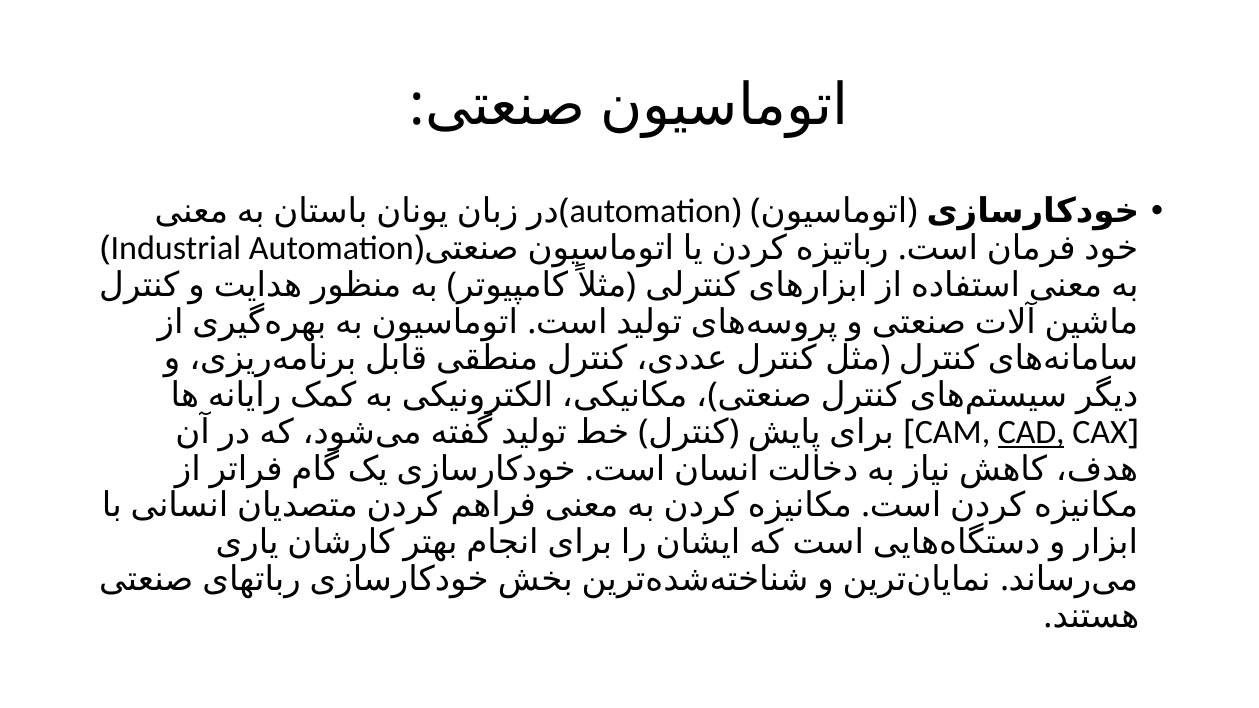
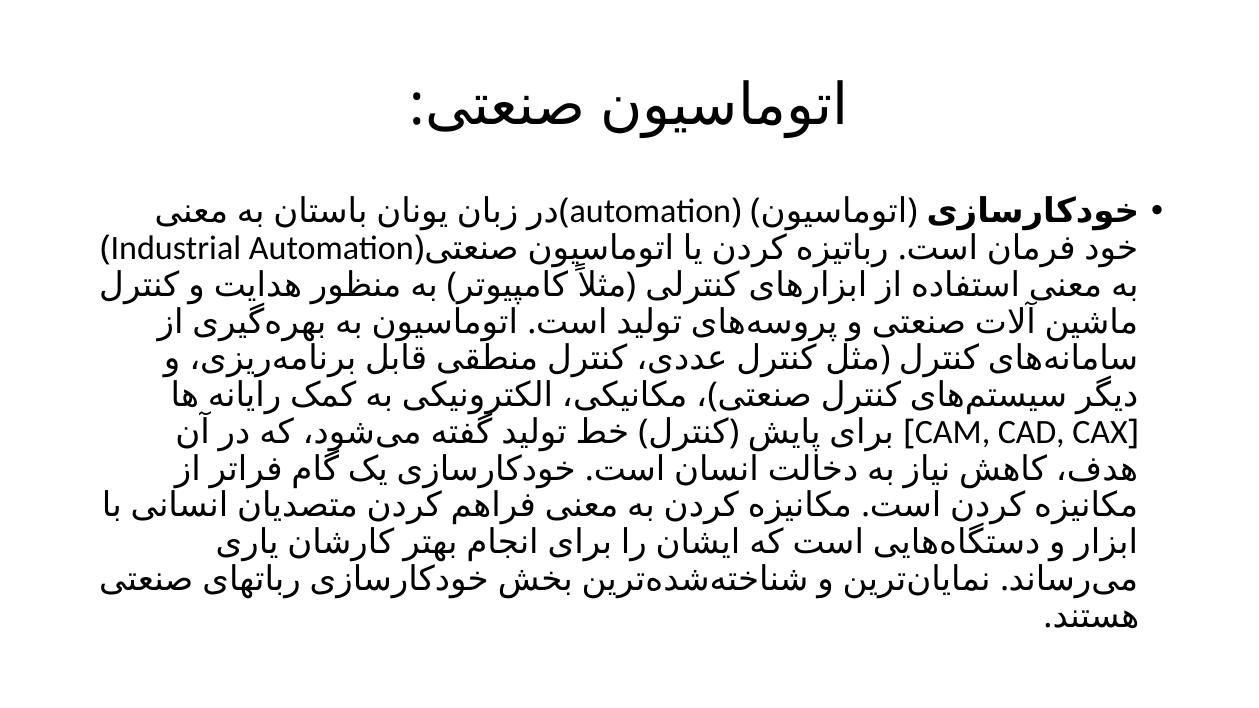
CAD underline: present -> none (1031, 432)
